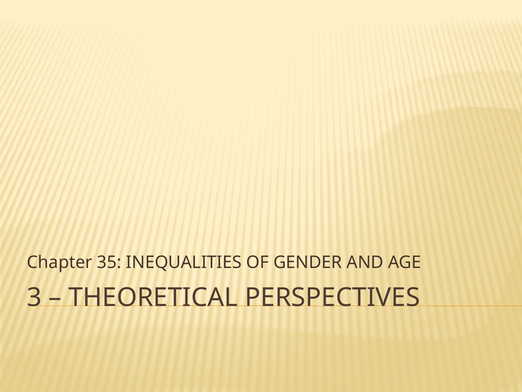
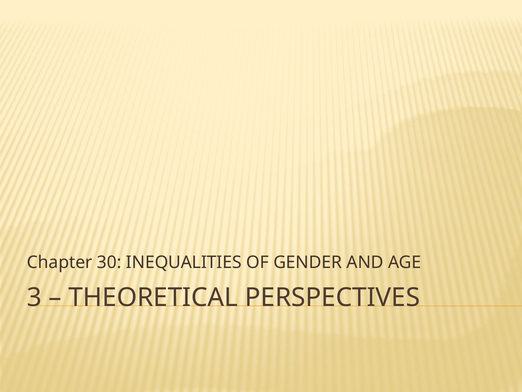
35: 35 -> 30 (109, 262)
